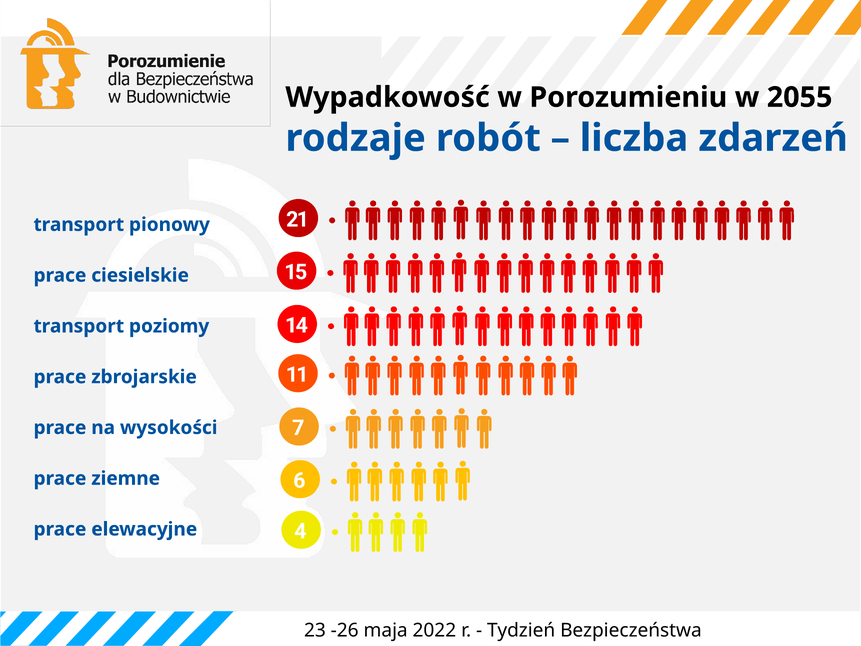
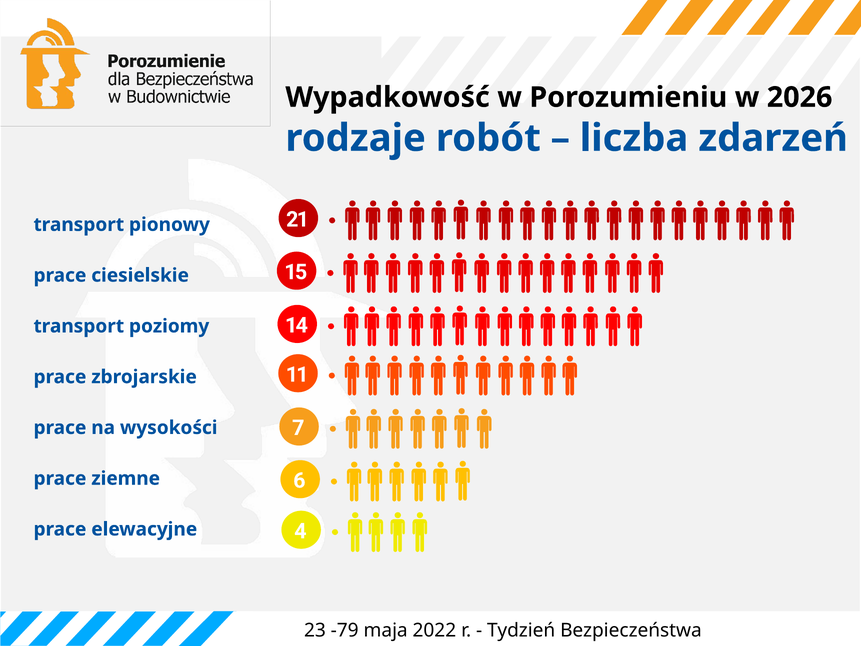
2055: 2055 -> 2026 (800, 97)
-26: -26 -> -79 (345, 630)
